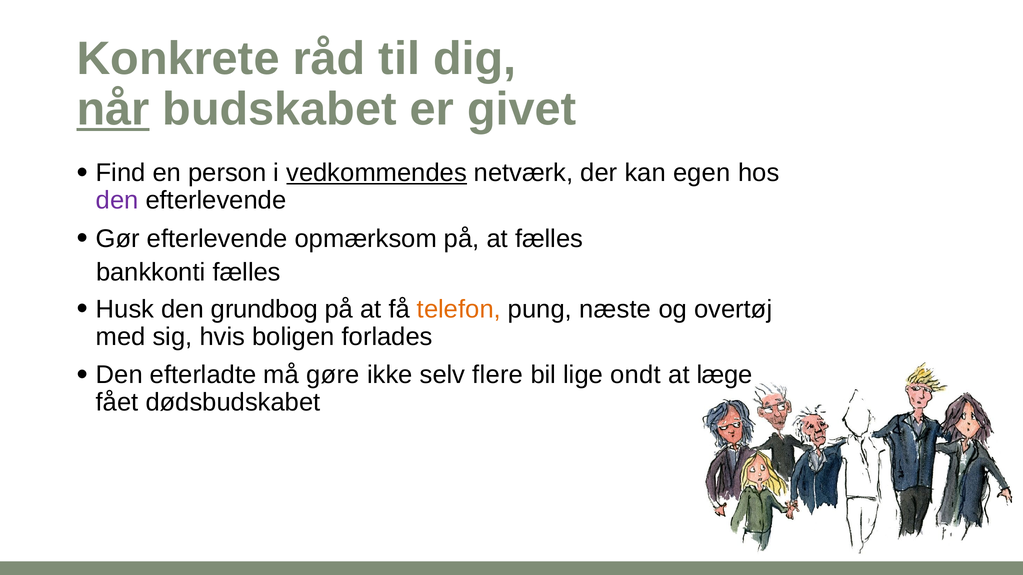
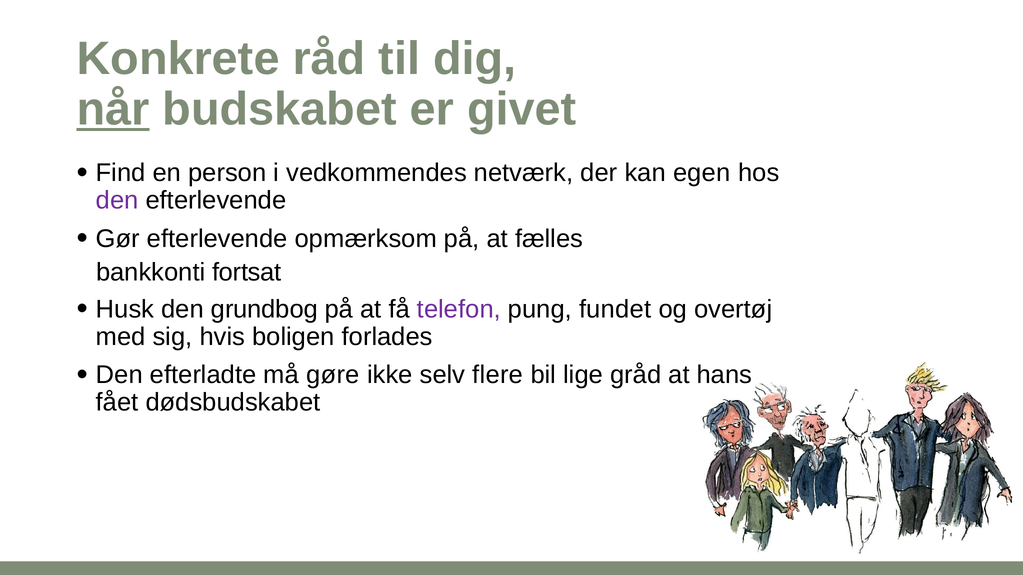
vedkommendes underline: present -> none (377, 173)
bankkonti fælles: fælles -> fortsat (247, 272)
telefon colour: orange -> purple (459, 309)
næste: næste -> fundet (615, 309)
ondt: ondt -> gråd (636, 375)
læge: læge -> hans (724, 375)
